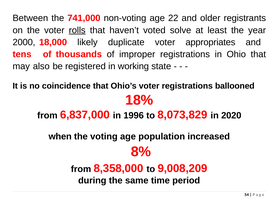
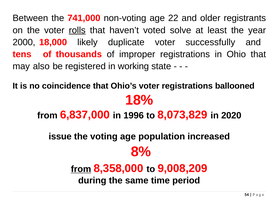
appropriates: appropriates -> successfully (210, 42)
when: when -> issue (60, 136)
from underline: none -> present (81, 169)
